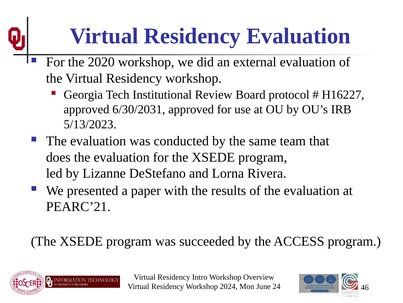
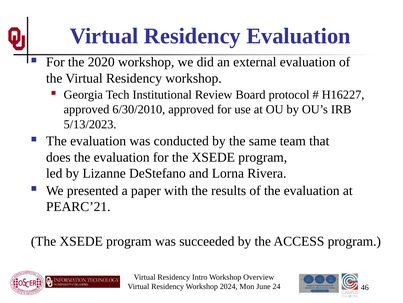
6/30/2031: 6/30/2031 -> 6/30/2010 (139, 109)
